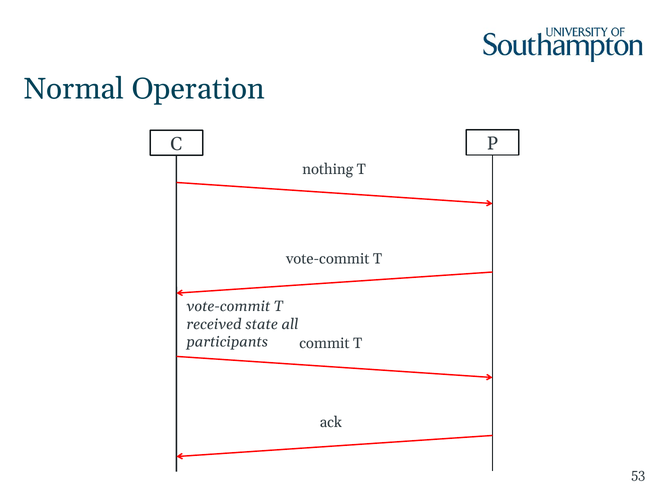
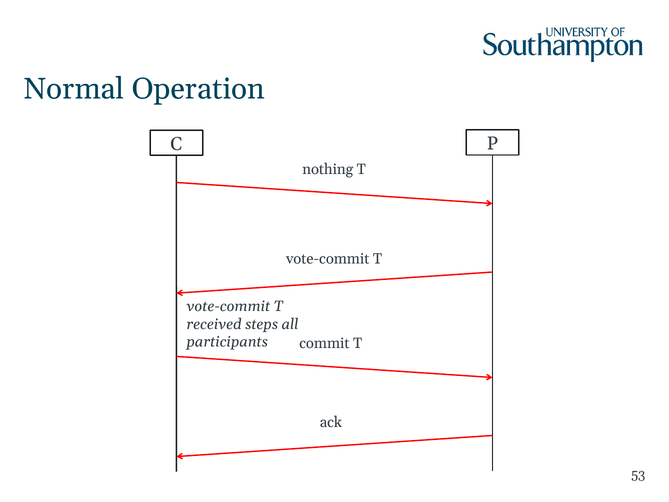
state: state -> steps (262, 324)
